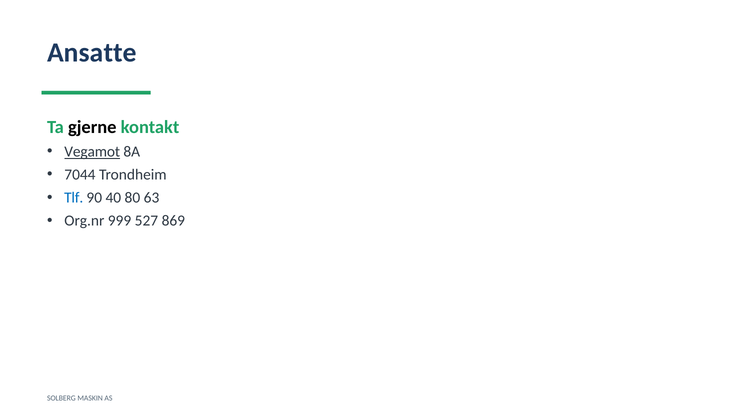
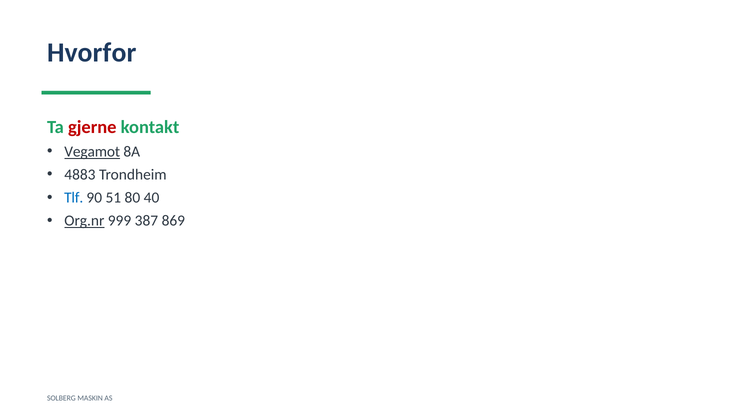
Ansatte: Ansatte -> Hvorfor (92, 53)
gjerne colour: black -> red (92, 127)
7044: 7044 -> 4883 (80, 175)
40: 40 -> 51 (113, 198)
63: 63 -> 40 (152, 198)
Org.nr underline: none -> present (84, 221)
527: 527 -> 387 (146, 221)
